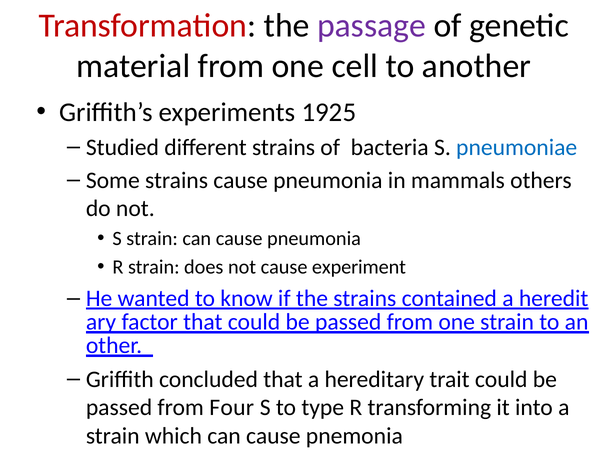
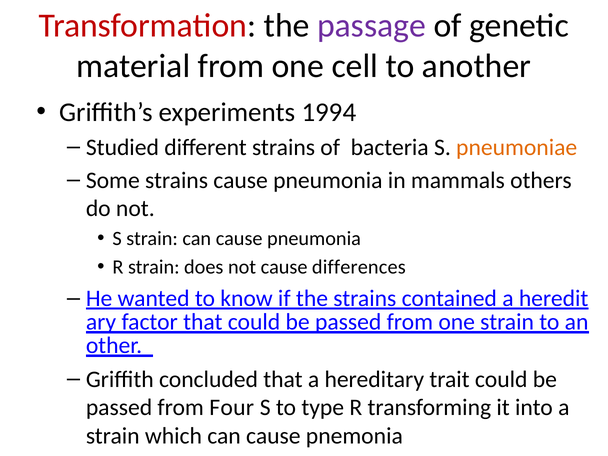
1925: 1925 -> 1994 (329, 112)
pneumoniae colour: blue -> orange (517, 147)
experiment: experiment -> differences (359, 267)
